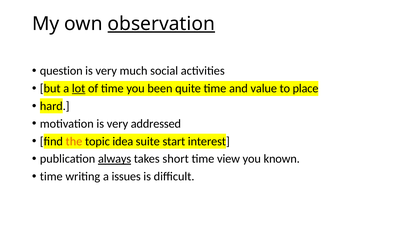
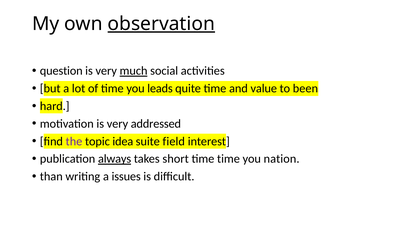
much underline: none -> present (134, 71)
lot underline: present -> none (79, 89)
been: been -> leads (160, 89)
place: place -> been (305, 89)
the colour: orange -> purple (74, 141)
start: start -> field (174, 141)
time view: view -> time (228, 159)
known: known -> nation (282, 159)
time: time -> than (51, 177)
